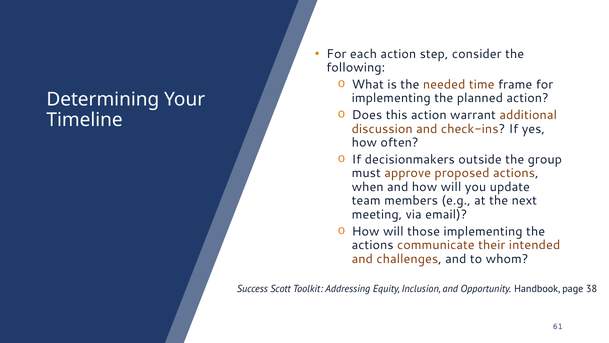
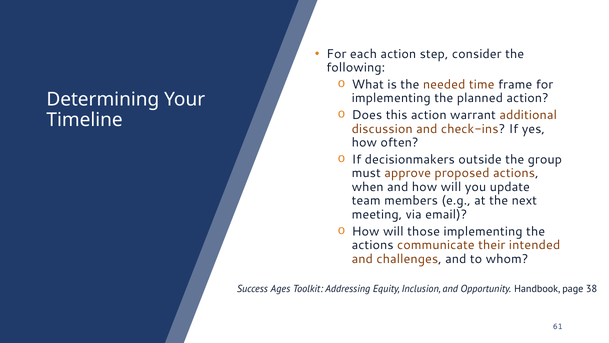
Scott: Scott -> Ages (280, 288)
